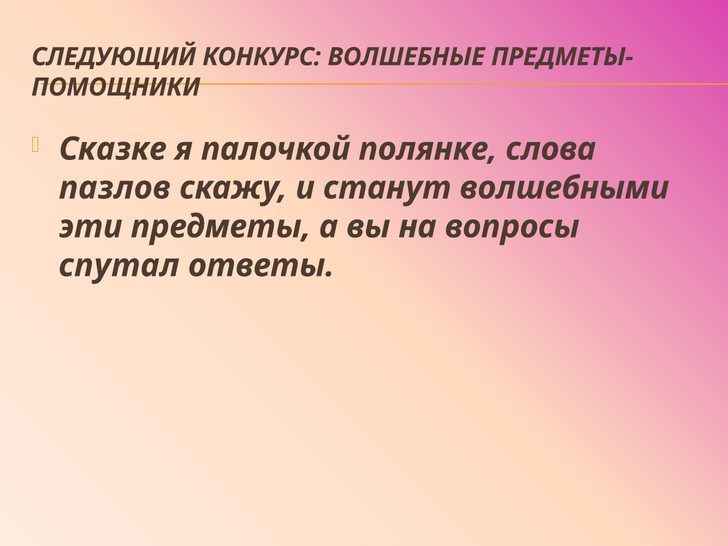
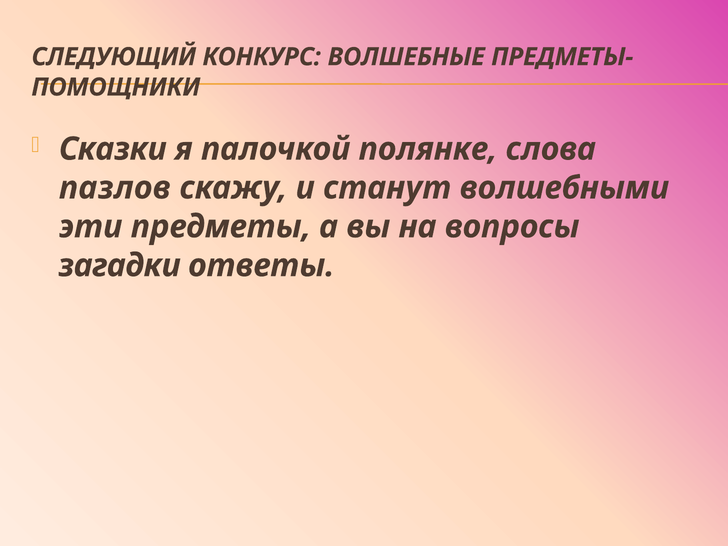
Сказке: Сказке -> Сказки (113, 149)
спутал: спутал -> загадки (119, 266)
